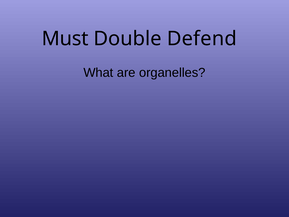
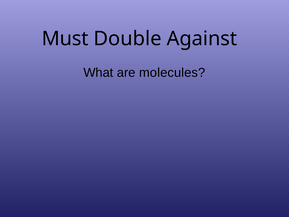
Defend: Defend -> Against (202, 39)
organelles: organelles -> molecules (172, 73)
